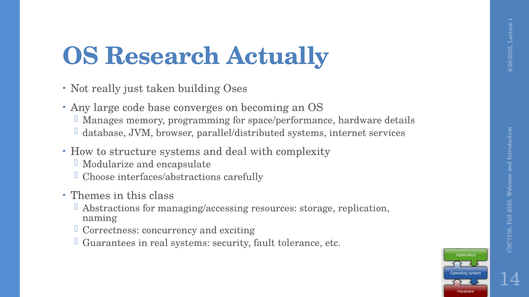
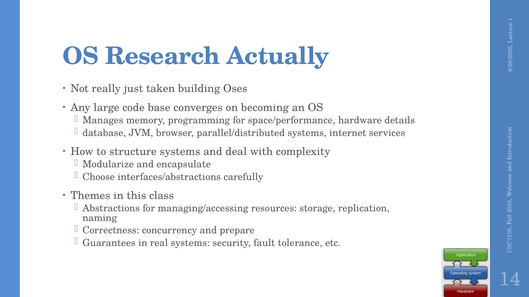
exciting: exciting -> prepare (237, 231)
